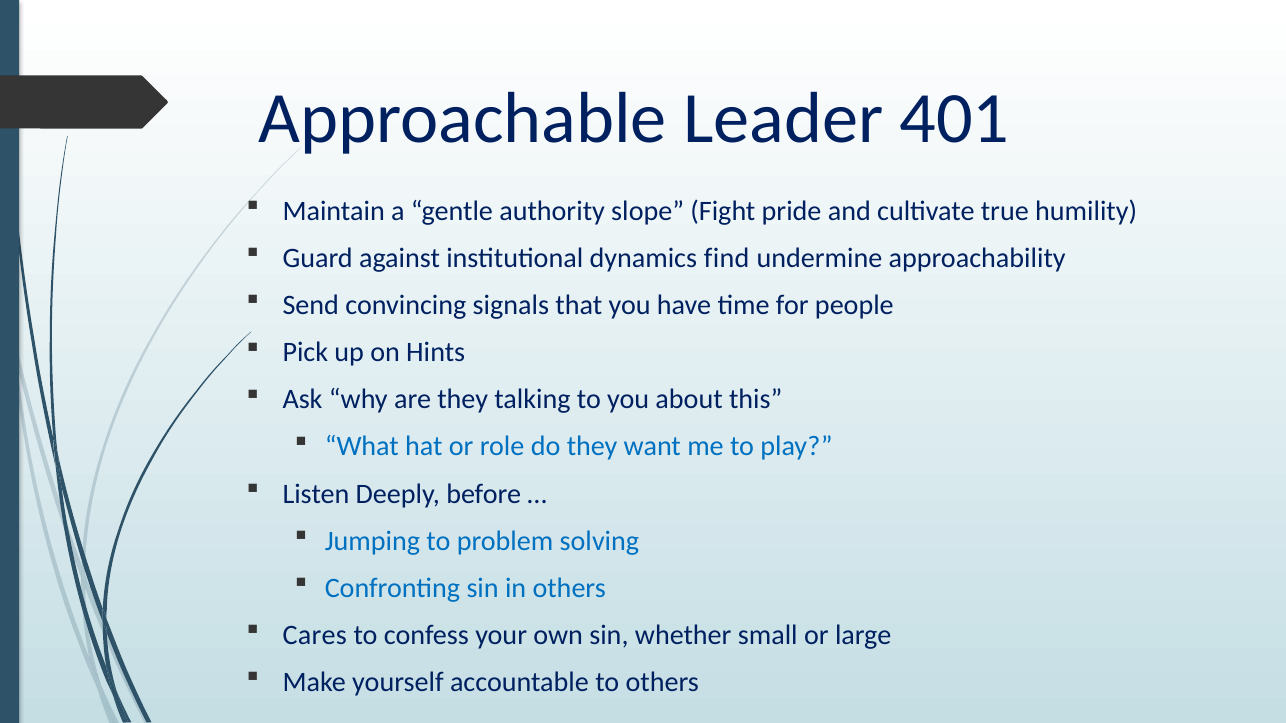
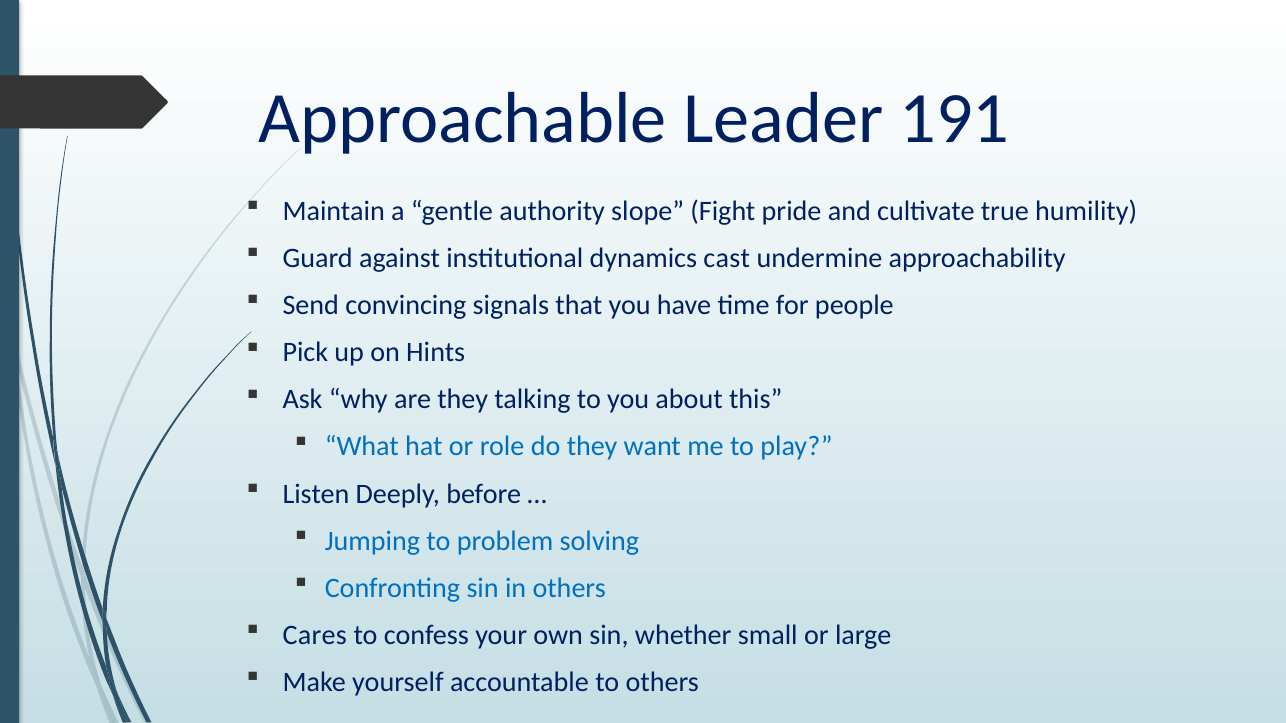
401: 401 -> 191 (954, 119)
find: find -> cast (727, 258)
